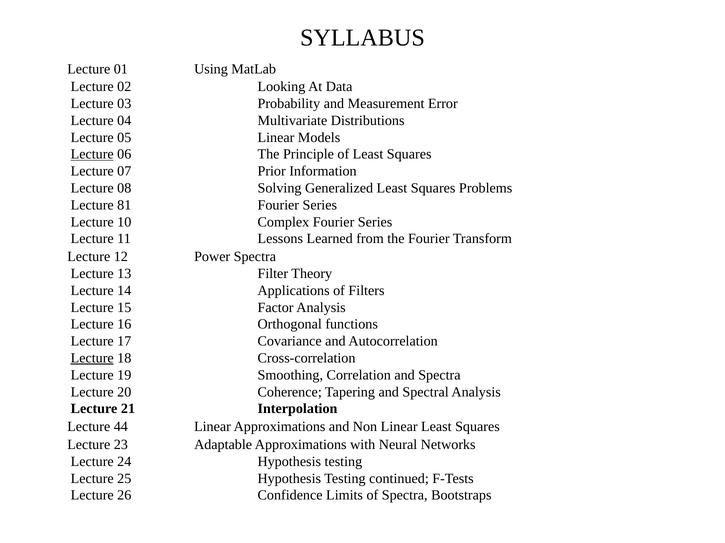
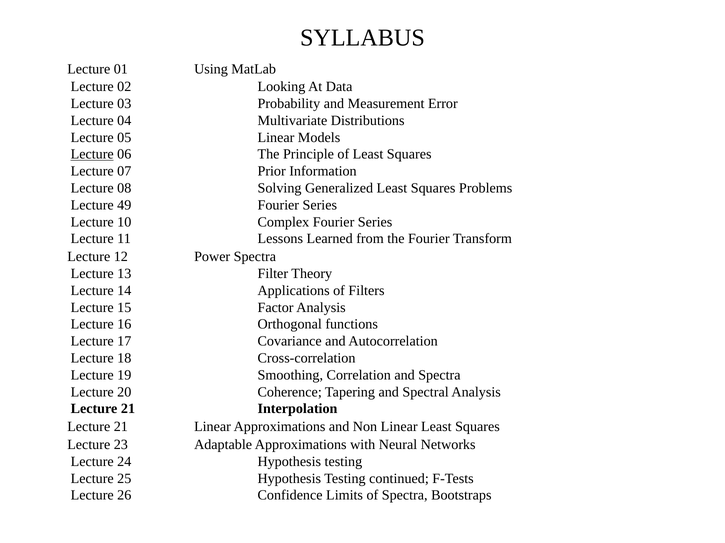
81: 81 -> 49 (124, 205)
Lecture underline: present -> none (92, 359)
44: 44 -> 21 (121, 427)
